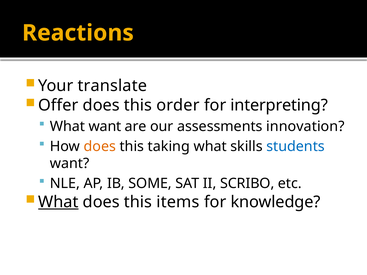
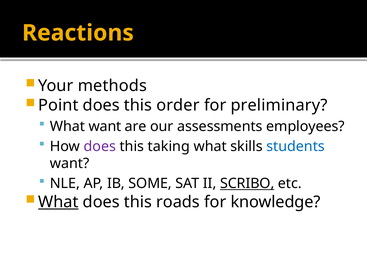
translate: translate -> methods (112, 86)
Offer: Offer -> Point (58, 105)
interpreting: interpreting -> preliminary (279, 105)
innovation: innovation -> employees (305, 126)
does colour: orange -> purple (100, 146)
SCRIBO underline: none -> present (247, 184)
items: items -> roads (178, 202)
